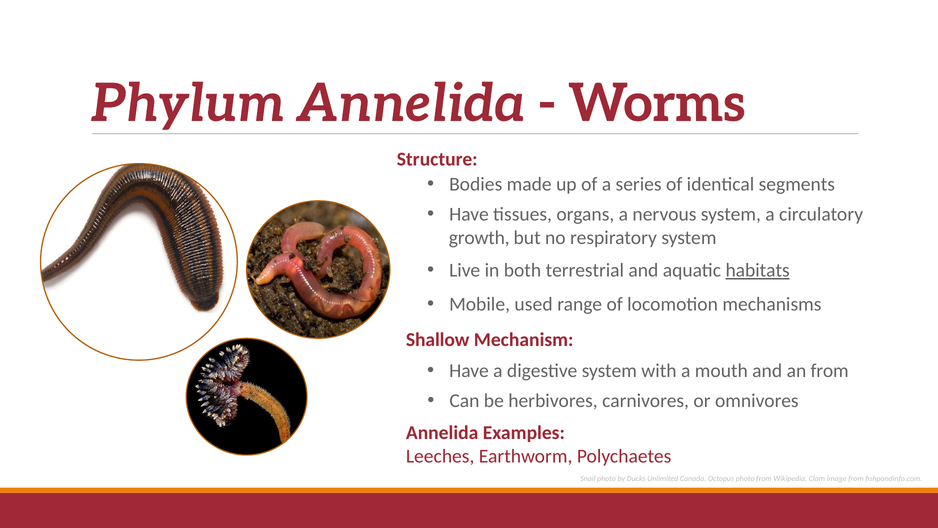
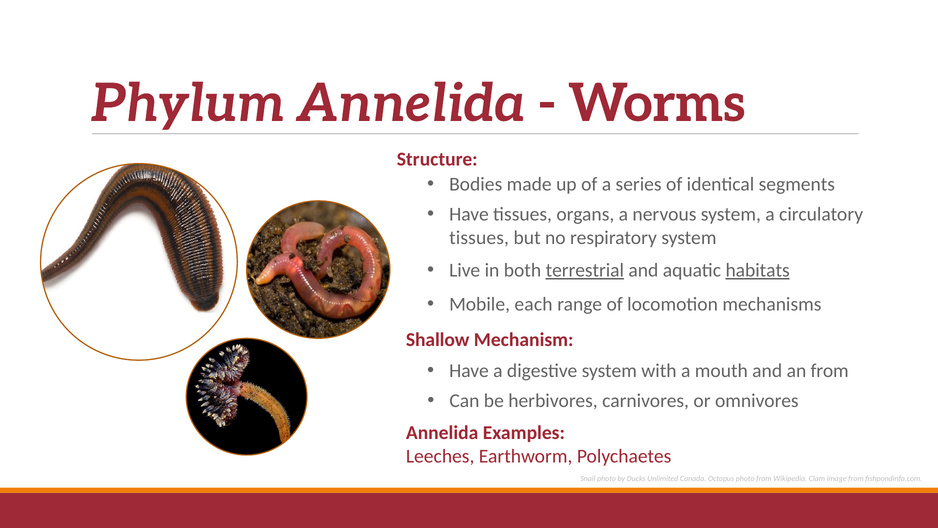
growth: growth -> tissues (479, 238)
terrestrial underline: none -> present (585, 270)
used: used -> each (534, 304)
